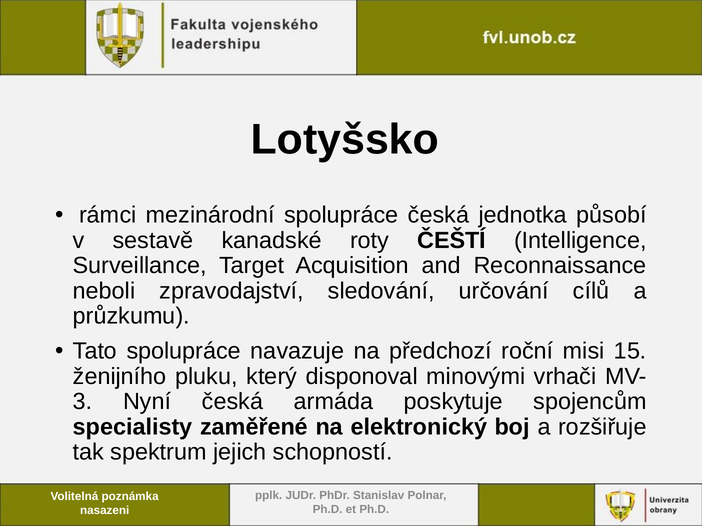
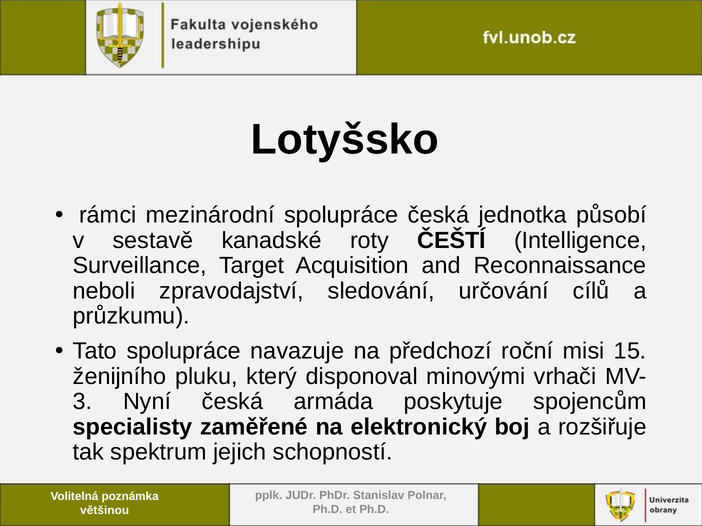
nasazeni: nasazeni -> většinou (105, 511)
